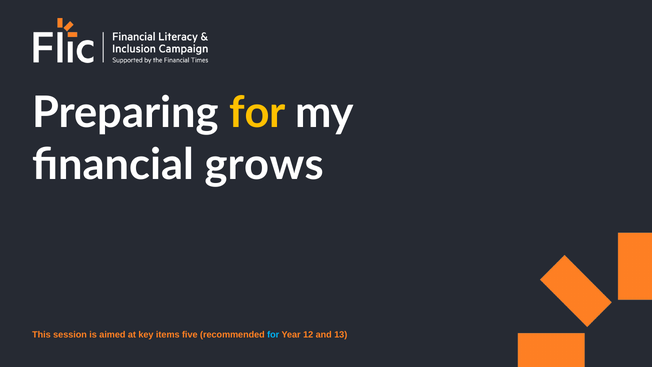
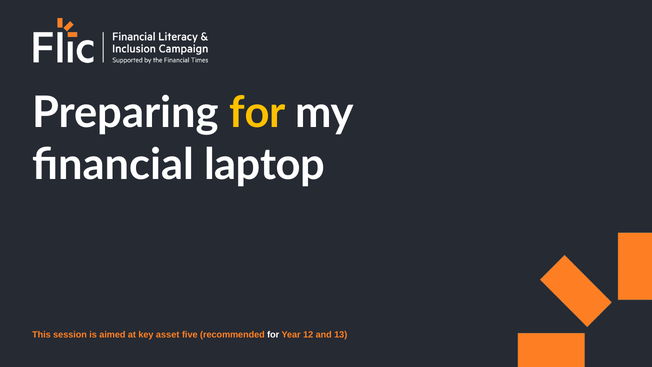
grows: grows -> laptop (265, 165)
items: items -> asset (168, 335)
for colour: light blue -> white (273, 335)
